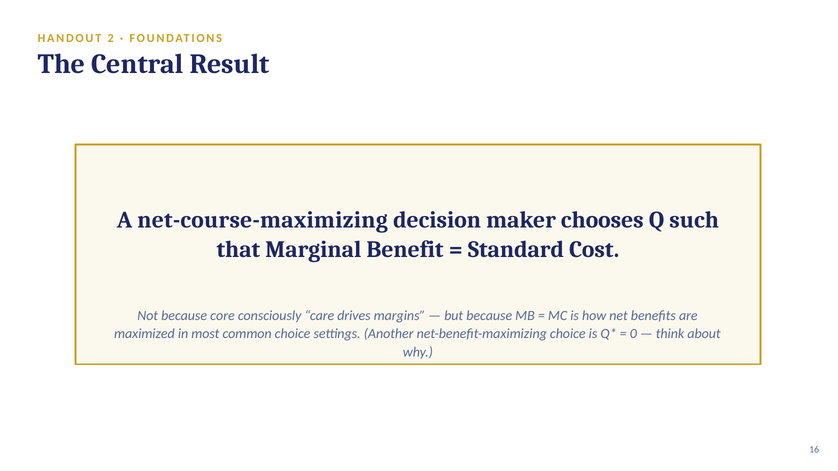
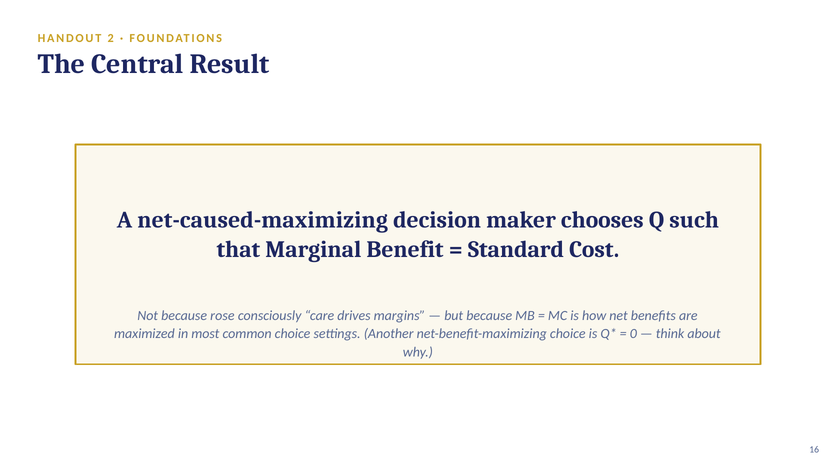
net-course-maximizing: net-course-maximizing -> net-caused-maximizing (263, 220)
core: core -> rose (222, 316)
